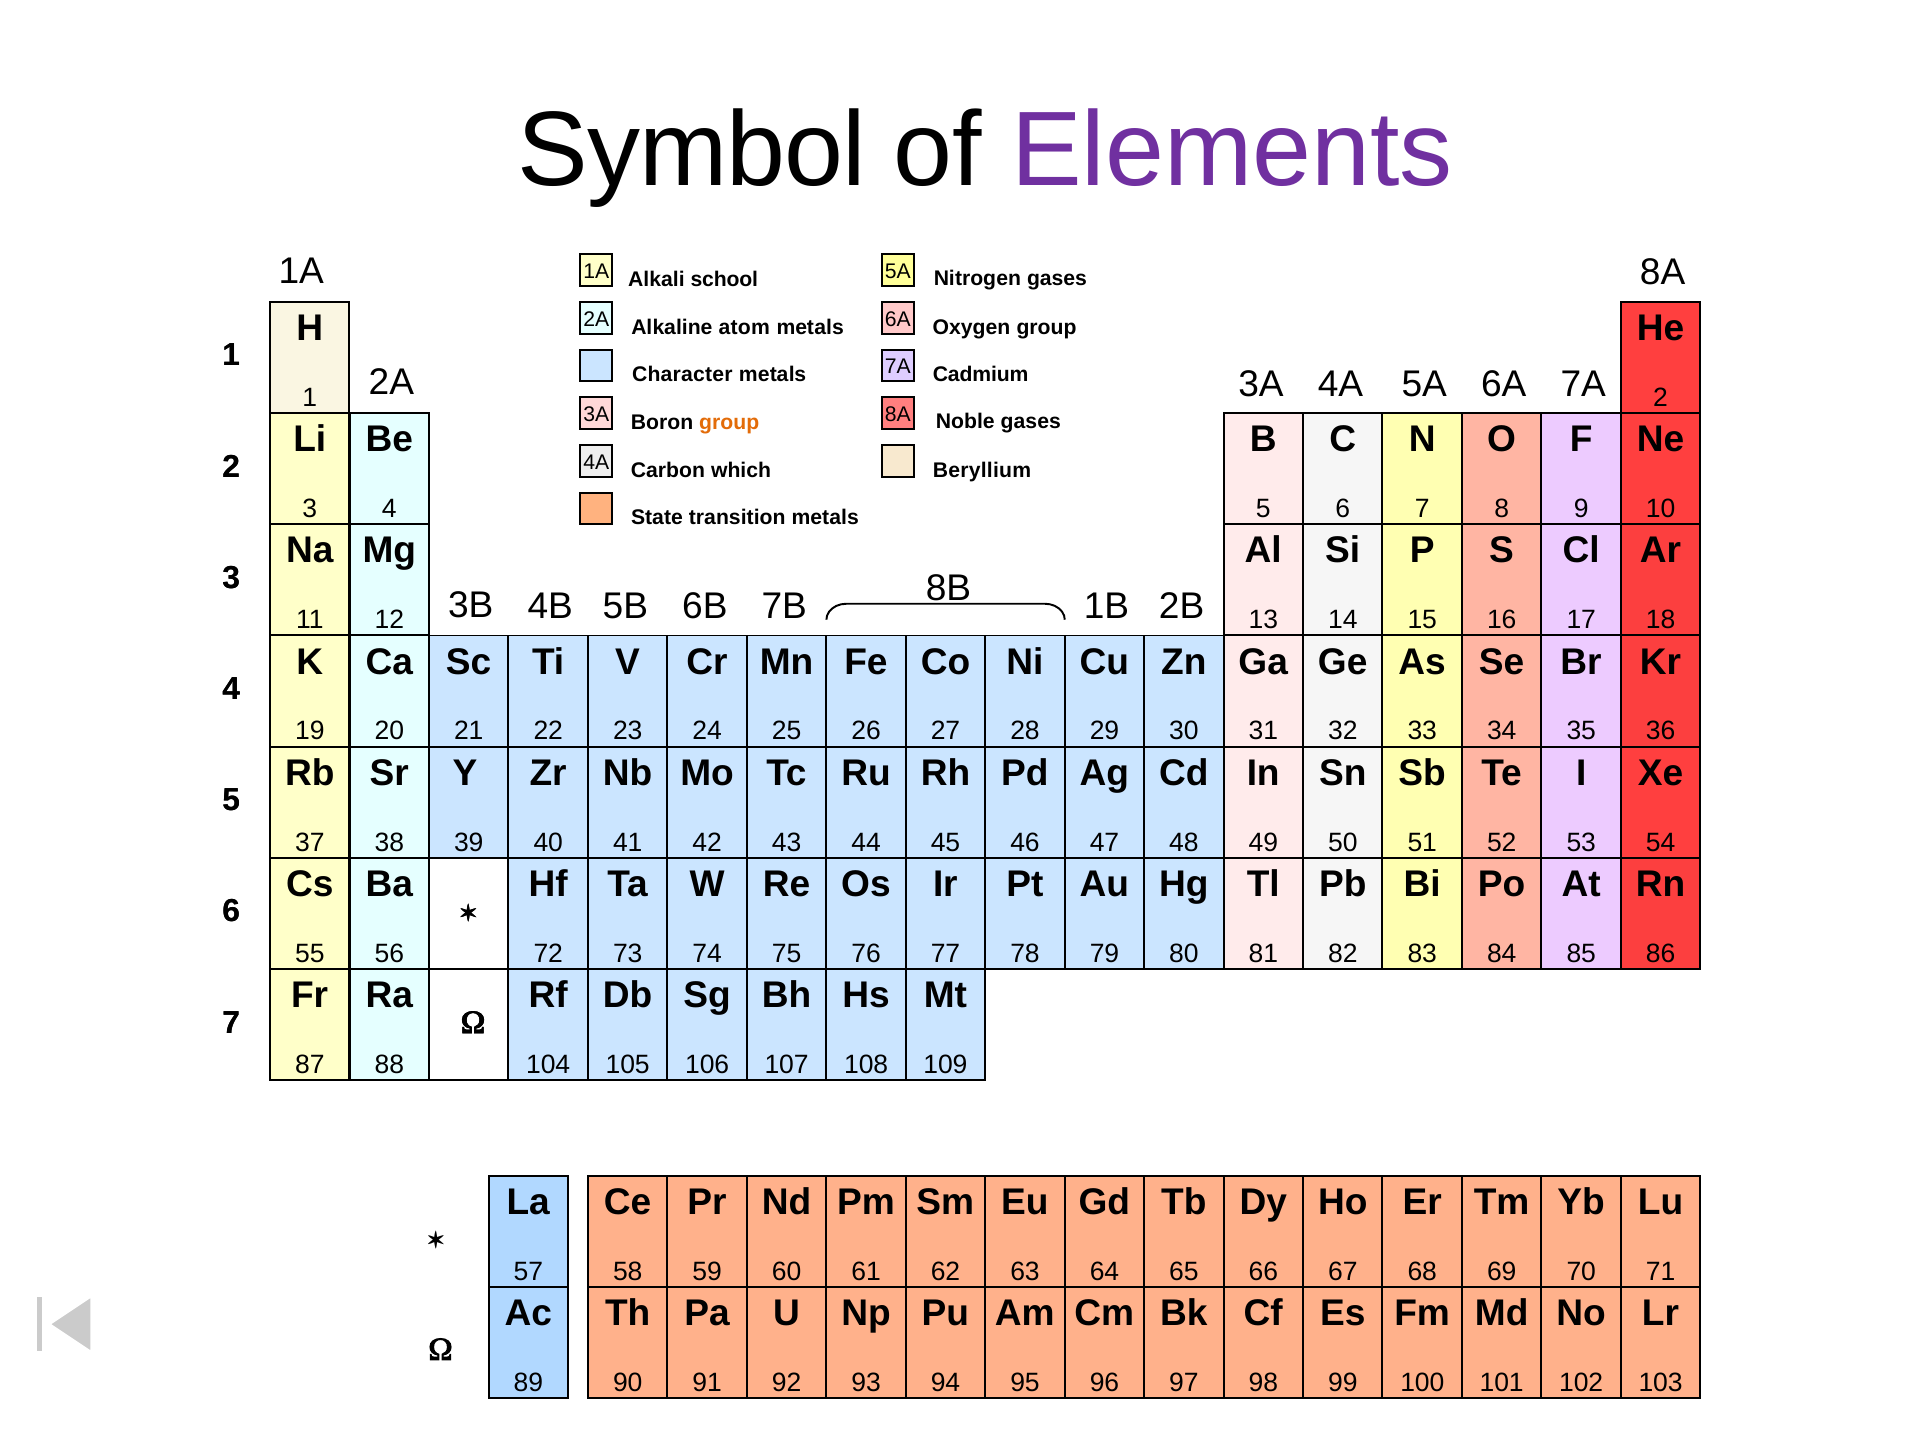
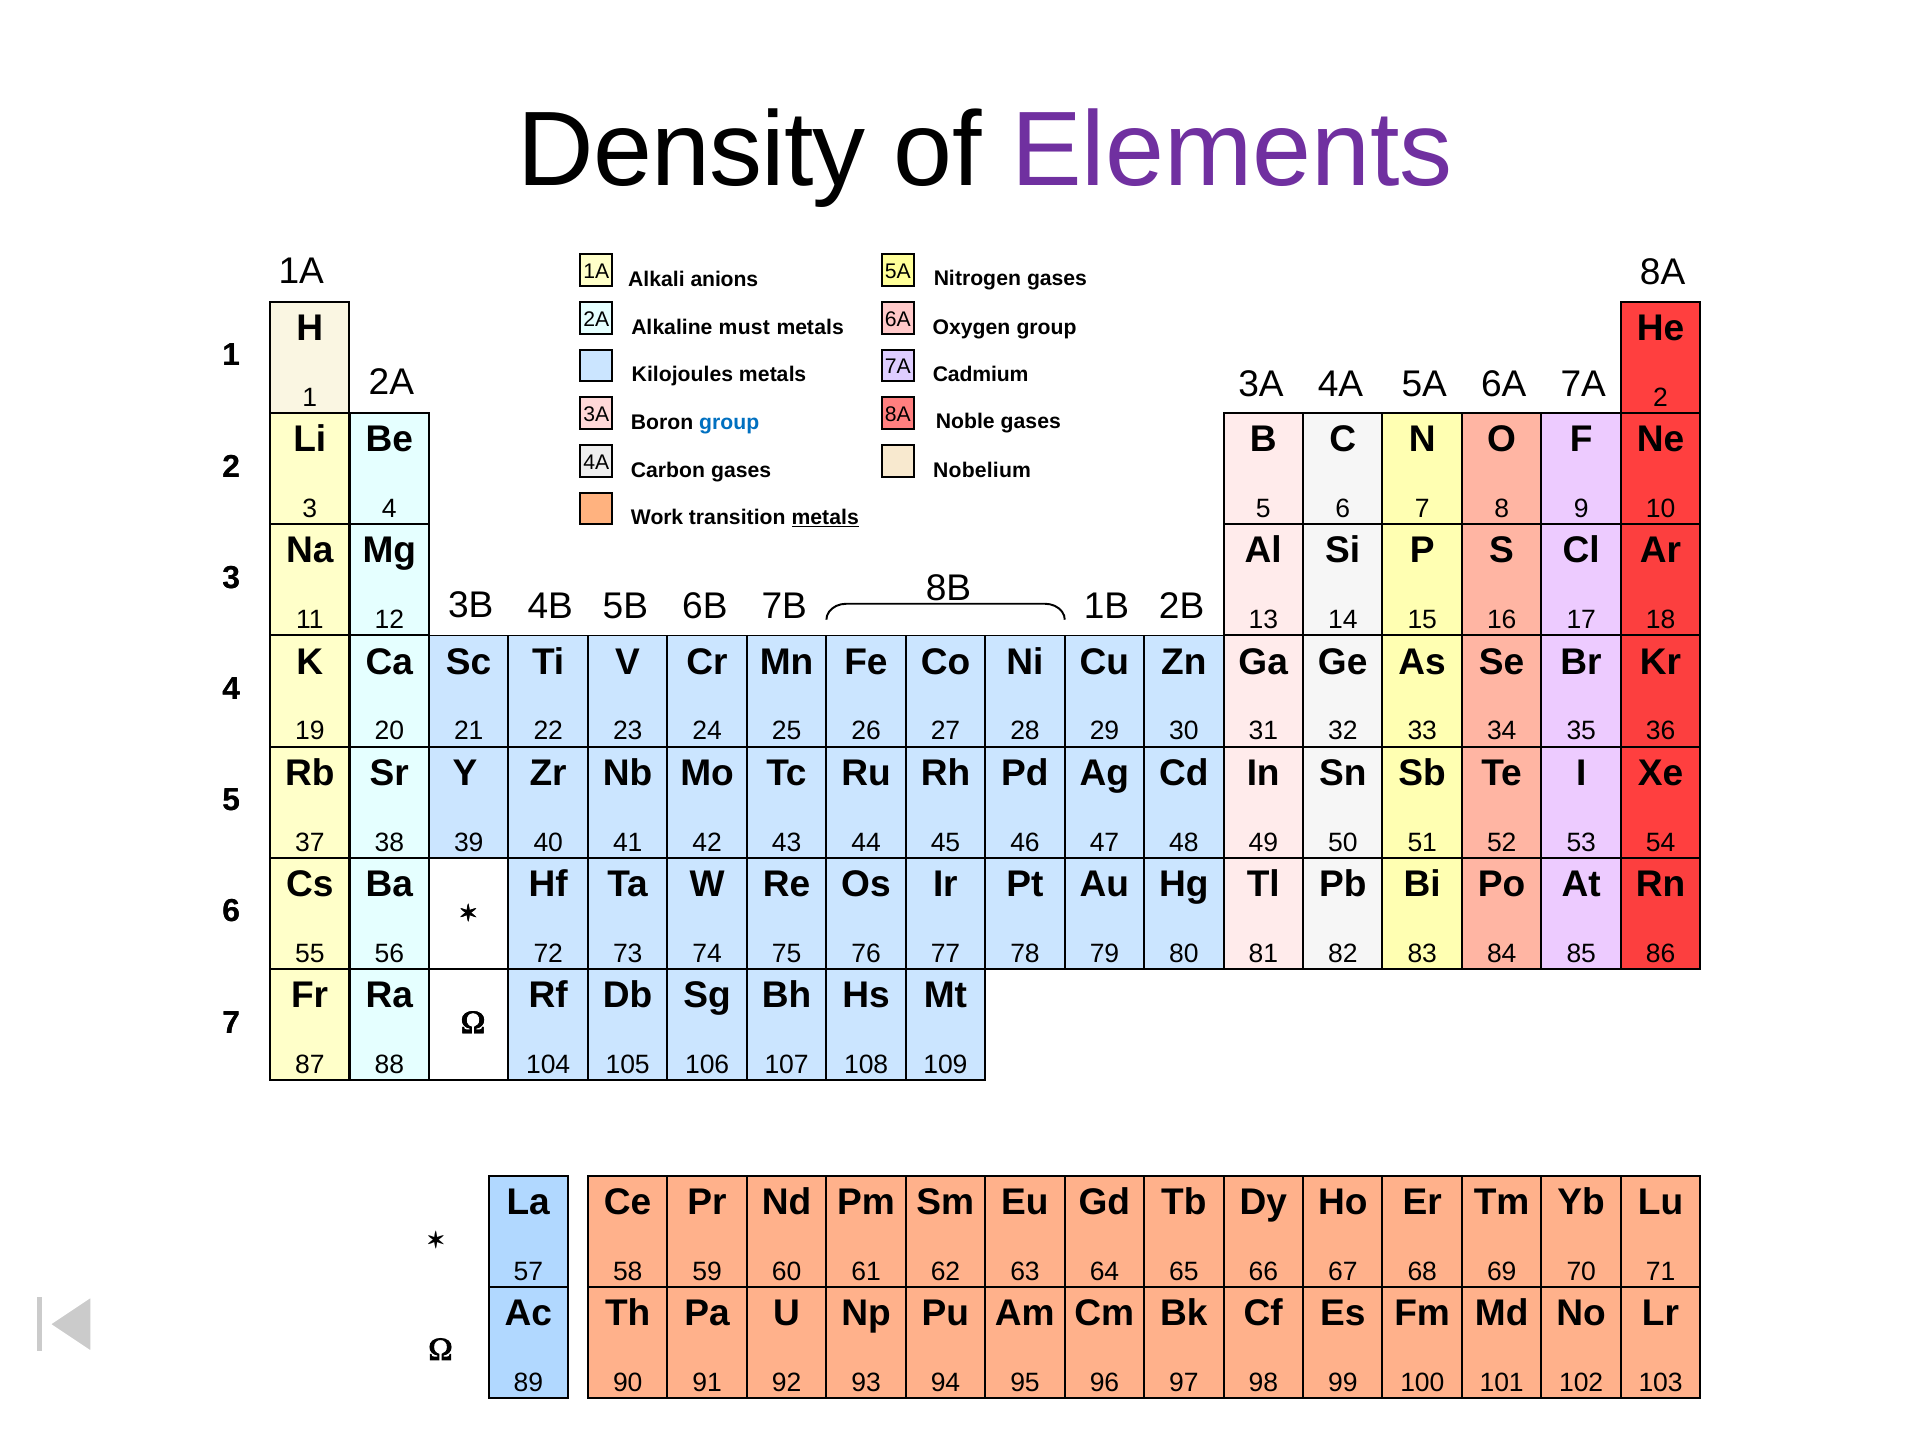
Symbol: Symbol -> Density (692, 150)
school: school -> anions (724, 279)
atom: atom -> must (744, 327)
Character: Character -> Kilojoules (682, 375)
group colour: orange -> blue (729, 422)
Carbon which: which -> gases (741, 470)
Beryllium: Beryllium -> Nobelium (982, 470)
State: State -> Work (657, 517)
metals underline: none -> present (825, 517)
